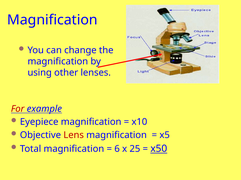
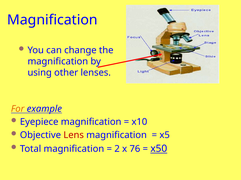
For colour: red -> orange (18, 109)
6: 6 -> 2 (117, 149)
25: 25 -> 76 (135, 149)
